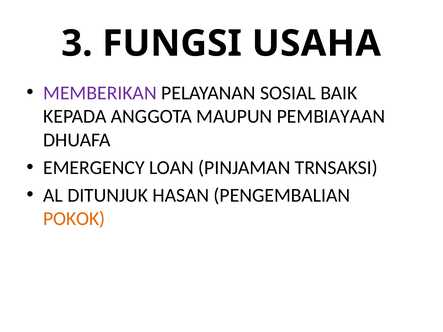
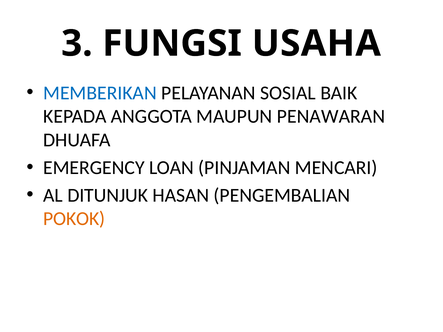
MEMBERIKAN colour: purple -> blue (100, 93)
PEMBIAYAAN: PEMBIAYAAN -> PENAWARAN (331, 117)
TRNSAKSI: TRNSAKSI -> MENCARI (336, 168)
